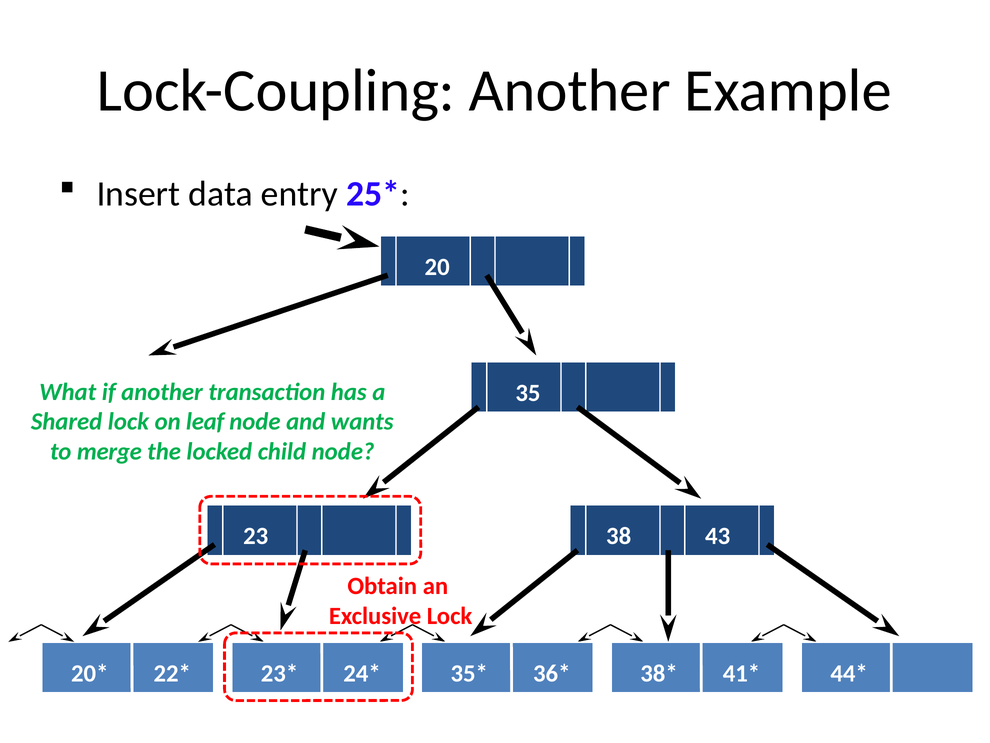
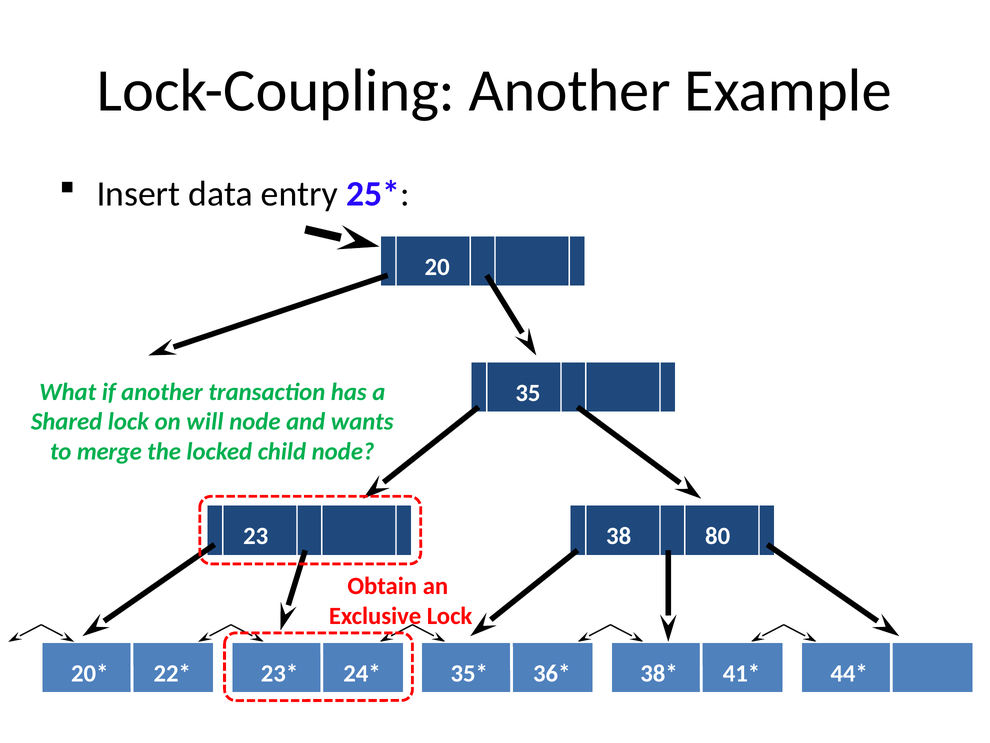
leaf: leaf -> will (205, 421)
43: 43 -> 80 (718, 536)
